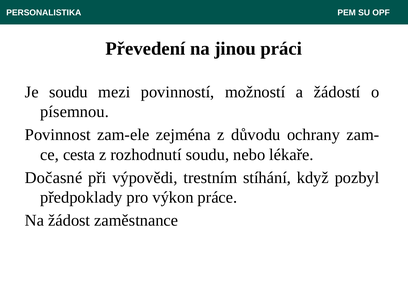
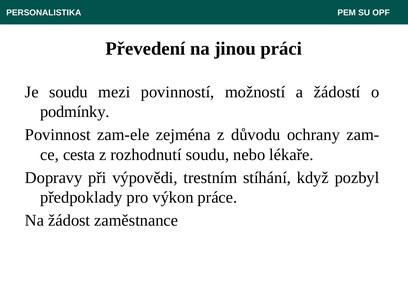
písemnou: písemnou -> podmínky (75, 112)
Dočasné: Dočasné -> Dopravy (54, 178)
